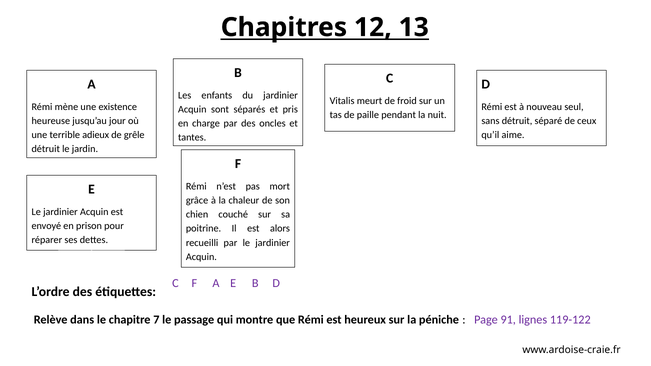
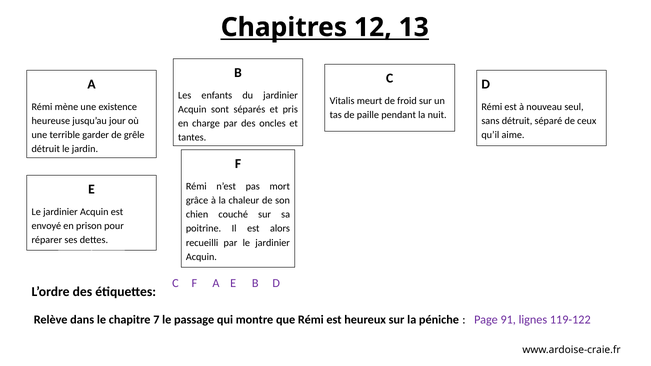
adieux: adieux -> garder (96, 135)
